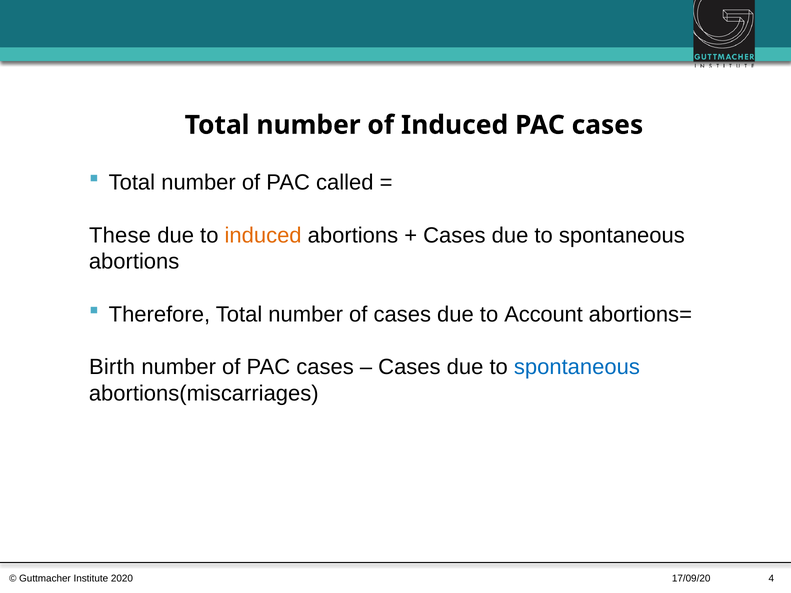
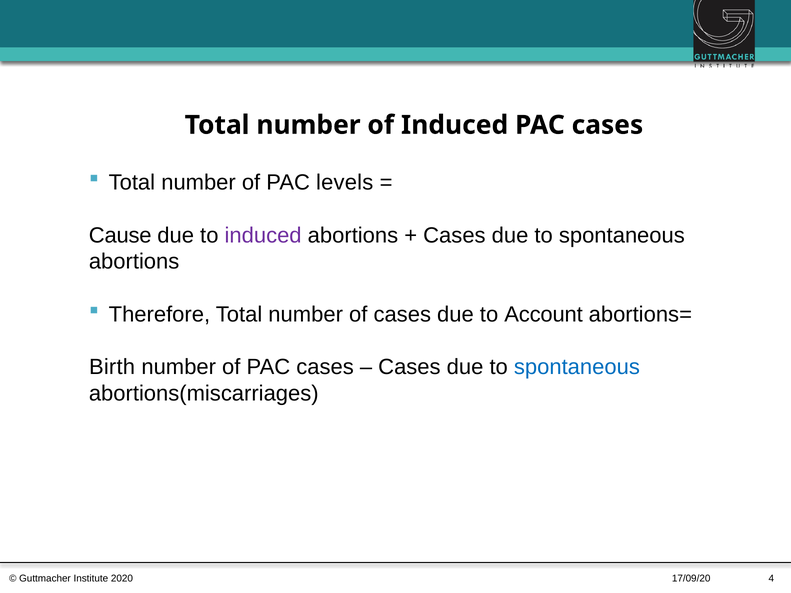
called: called -> levels (345, 183)
These: These -> Cause (120, 235)
induced colour: orange -> purple (263, 235)
